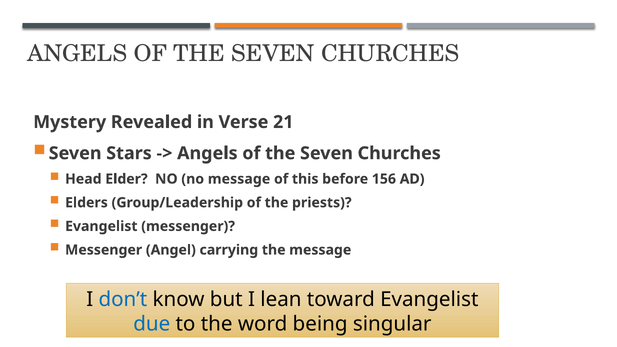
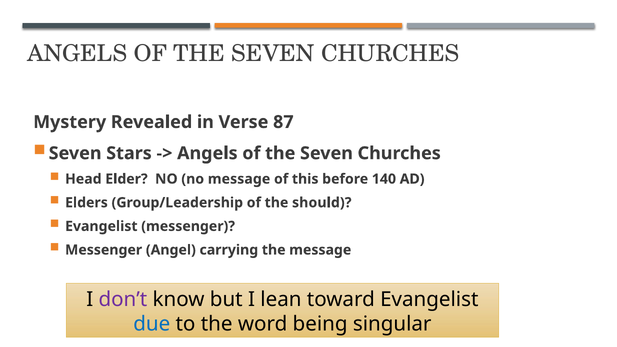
21: 21 -> 87 (283, 122)
156: 156 -> 140 (384, 179)
priests: priests -> should (322, 203)
don’t colour: blue -> purple (123, 299)
